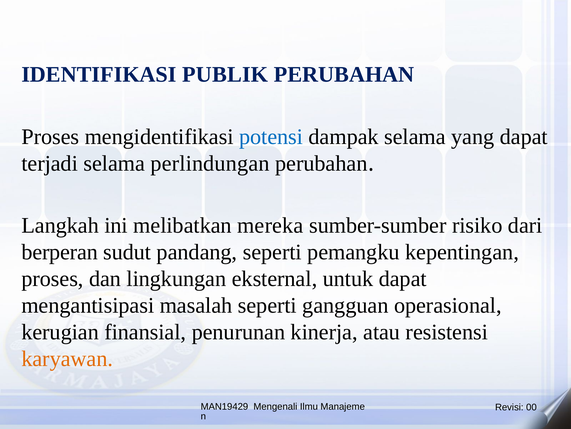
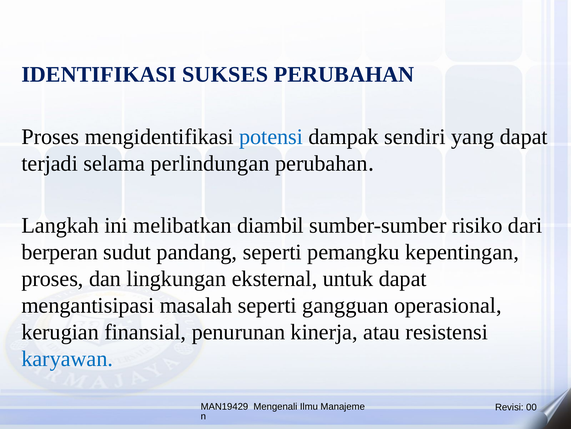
PUBLIK: PUBLIK -> SUKSES (225, 74)
dampak selama: selama -> sendiri (415, 137)
mereka: mereka -> diambil (271, 225)
karyawan colour: orange -> blue (67, 358)
